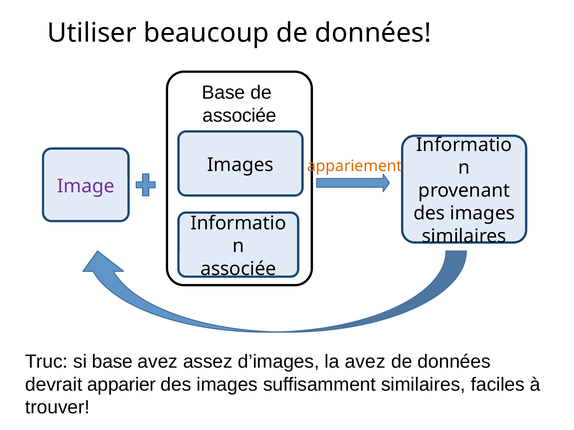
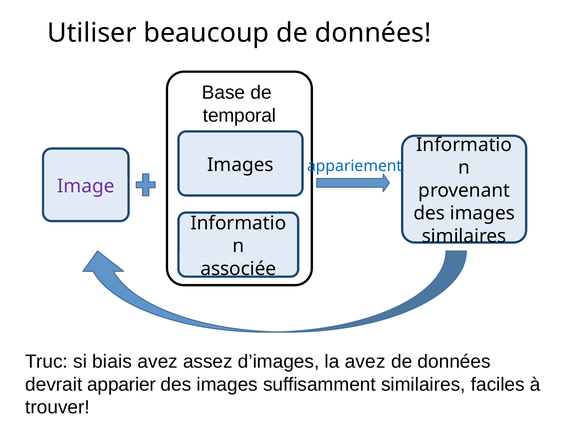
associée: associée -> temporal (239, 116)
appariement colour: orange -> blue (355, 166)
si base: base -> biais (112, 362)
